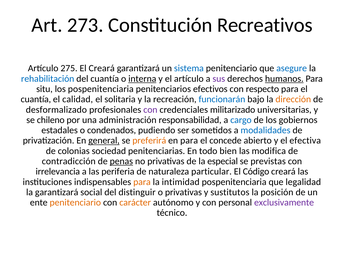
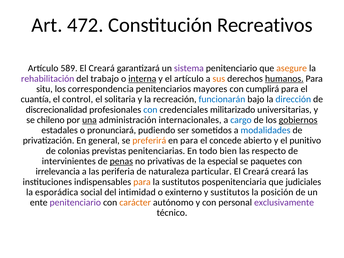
273: 273 -> 472 (85, 25)
275: 275 -> 589 (69, 68)
sistema colour: blue -> purple (189, 68)
asegure colour: blue -> orange (292, 68)
rehabilitación colour: blue -> purple (48, 79)
del cuantía: cuantía -> trabajo (105, 79)
sus colour: purple -> orange (219, 79)
los pospenitenciaria: pospenitenciaria -> correspondencia (101, 89)
efectivos: efectivos -> mayores (210, 89)
respecto: respecto -> cumplirá (262, 89)
calidad: calidad -> control (78, 99)
dirección colour: orange -> blue (293, 99)
desformalizado: desformalizado -> discrecionalidad (56, 110)
con colour: purple -> blue (150, 110)
una underline: none -> present (89, 120)
responsabilidad: responsabilidad -> internacionales (190, 120)
gobiernos underline: none -> present (298, 120)
condenados: condenados -> pronunciará (112, 130)
general underline: present -> none (104, 141)
efectiva: efectiva -> punitivo (305, 141)
sociedad: sociedad -> previstas (109, 151)
modifica: modifica -> respecto (269, 151)
contradicción: contradicción -> intervinientes (69, 161)
previstas: previstas -> paquetes (268, 161)
Código: Código -> Creará (256, 172)
la intimidad: intimidad -> sustitutos (181, 182)
legalidad: legalidad -> judiciales (303, 182)
la garantizará: garantizará -> esporádica (57, 192)
distinguir: distinguir -> intimidad (137, 192)
o privativas: privativas -> exinterno (183, 192)
penitenciario colour: orange -> purple (75, 202)
